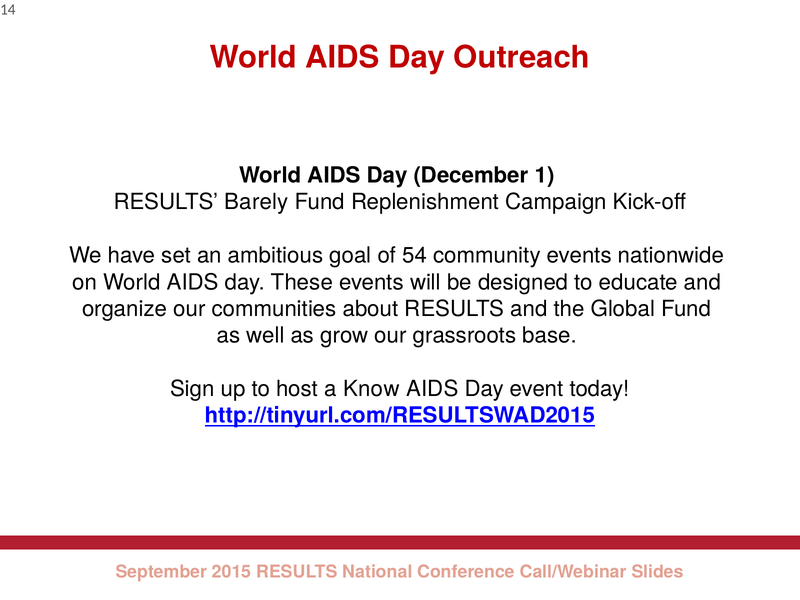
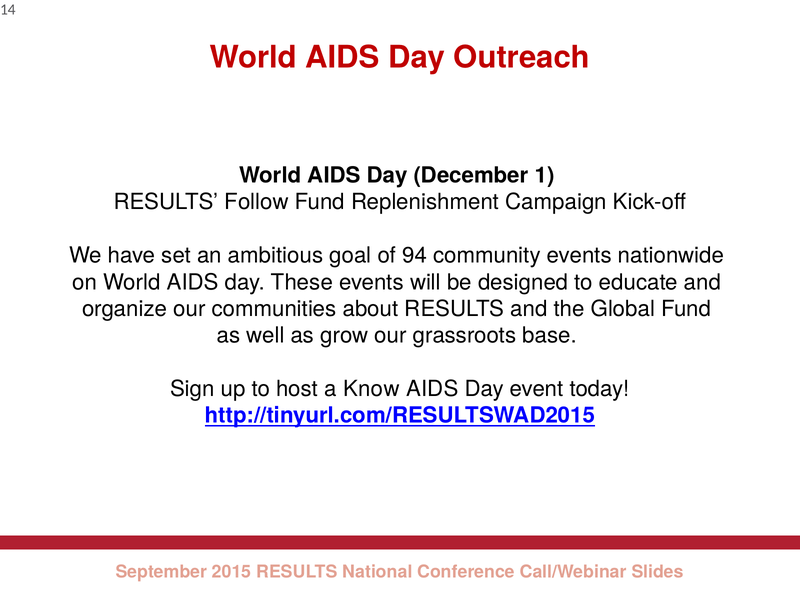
Barely: Barely -> Follow (257, 202)
54: 54 -> 94 (415, 255)
